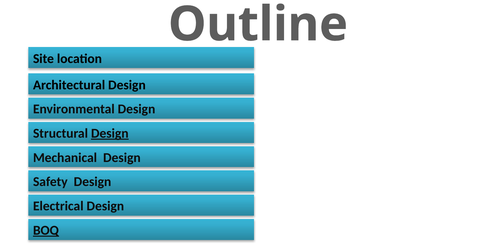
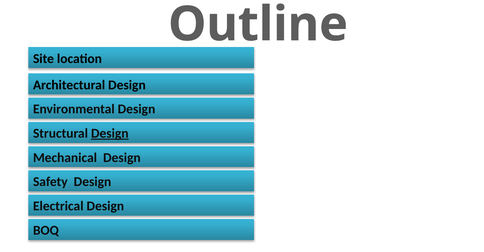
BOQ underline: present -> none (46, 230)
